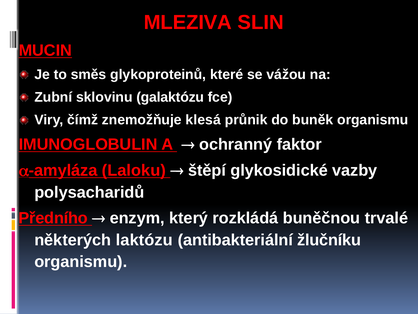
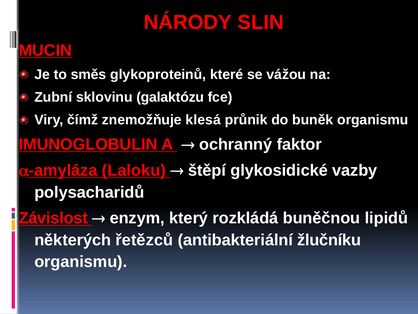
MLEZIVA: MLEZIVA -> NÁRODY (188, 22)
Předního: Předního -> Závislost (53, 218)
trvalé: trvalé -> lipidů (386, 218)
laktózu: laktózu -> řetězců (144, 240)
